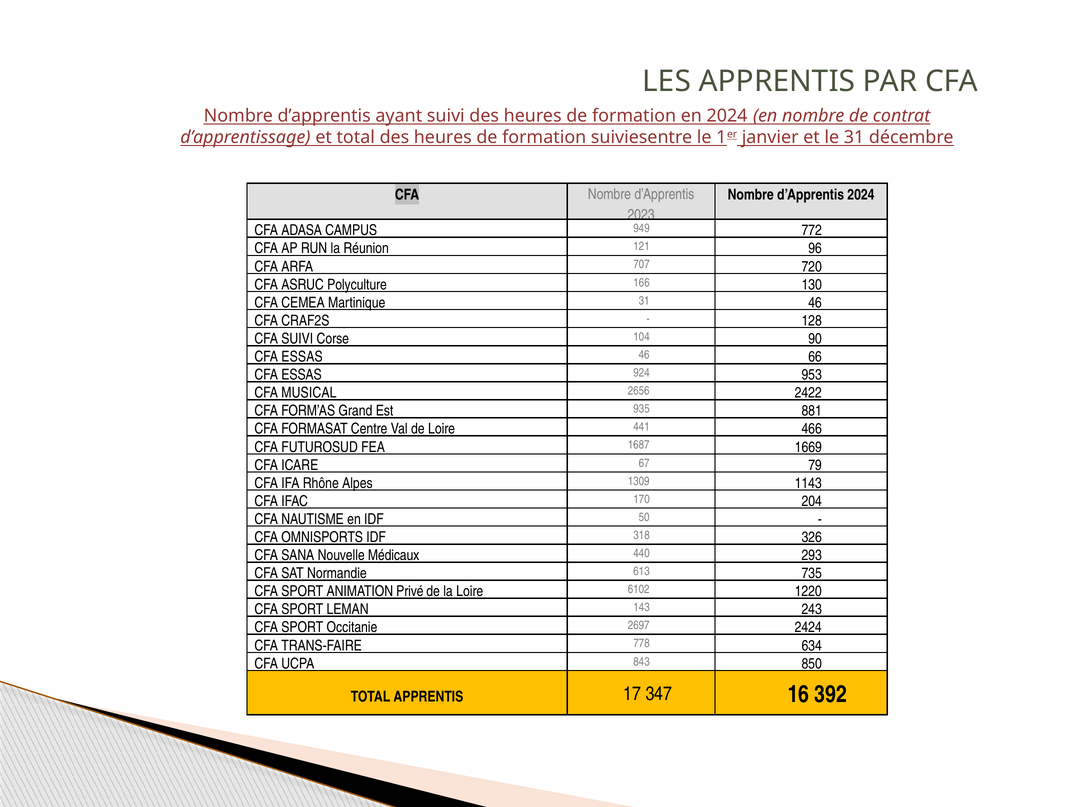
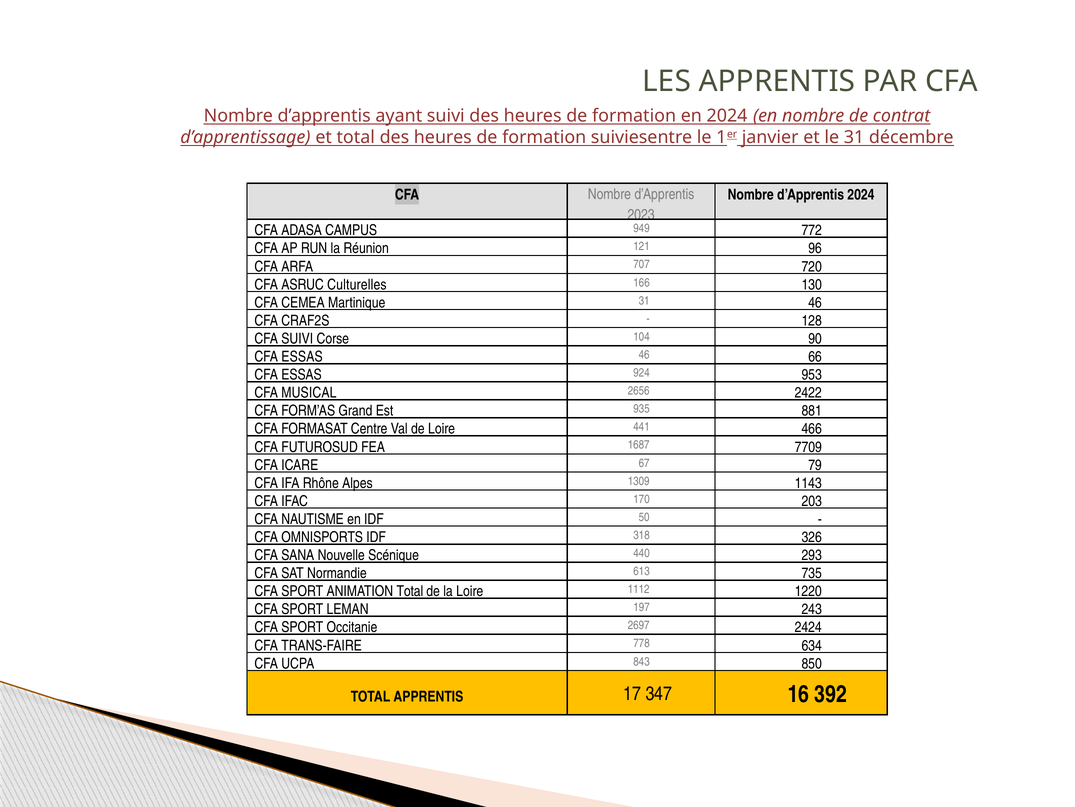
Polyculture: Polyculture -> Culturelles (357, 284)
1669: 1669 -> 7709 (808, 447)
204: 204 -> 203 (812, 501)
Médicaux: Médicaux -> Scénique (394, 555)
ANIMATION Privé: Privé -> Total (410, 591)
6102: 6102 -> 1112 (639, 589)
143: 143 -> 197 (642, 607)
